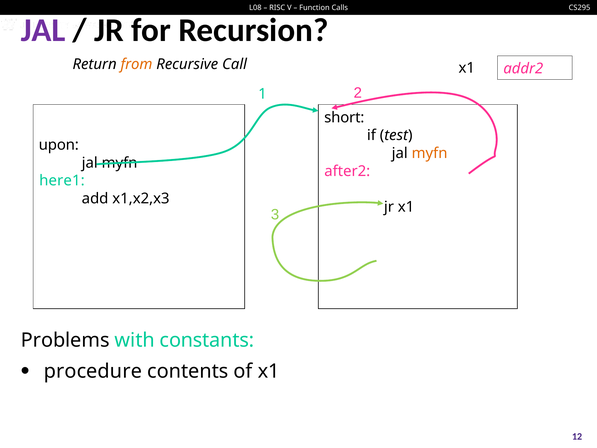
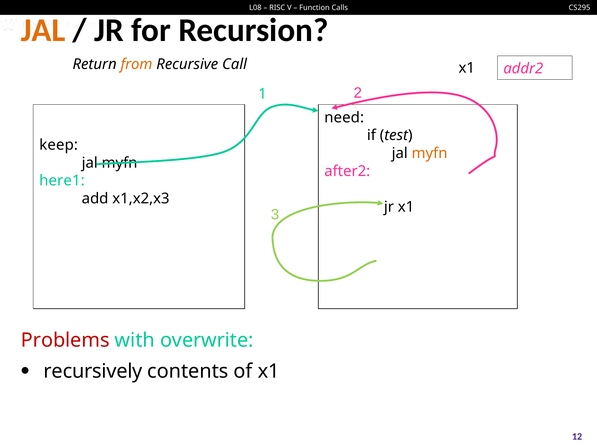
JAL colour: purple -> orange (43, 30)
short: short -> need (344, 117)
upon: upon -> keep (59, 145)
Problems colour: black -> red (65, 340)
constants: constants -> overwrite (207, 340)
procedure: procedure -> recursively (93, 371)
